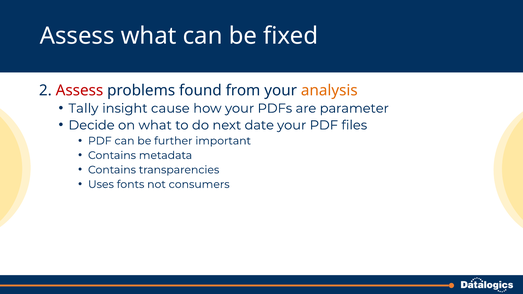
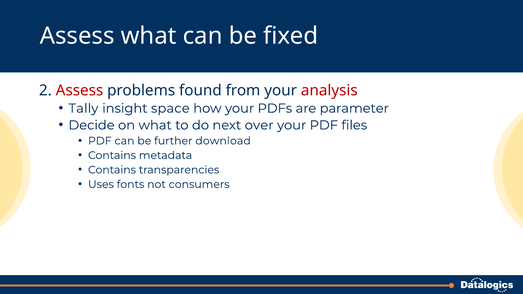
analysis colour: orange -> red (329, 90)
cause: cause -> space (170, 108)
date: date -> over (259, 125)
important: important -> download (223, 141)
